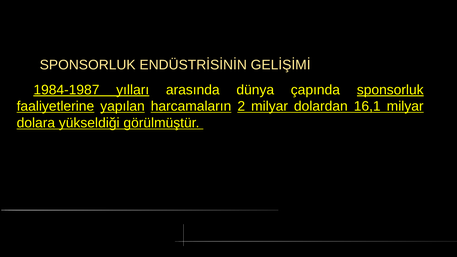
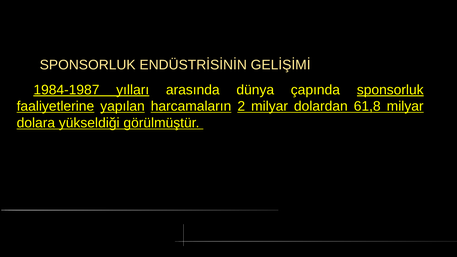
16,1: 16,1 -> 61,8 (367, 106)
